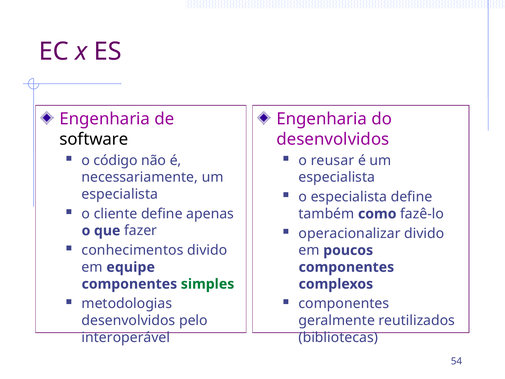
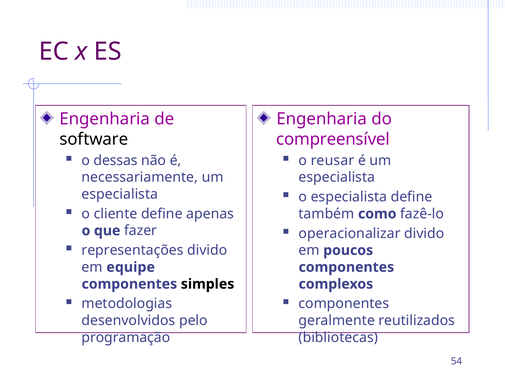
desenvolvidos: desenvolvidos -> compreensível (333, 139)
código: código -> dessas (116, 160)
conhecimentos: conhecimentos -> representações (133, 250)
simples colour: green -> black (208, 284)
interoperável: interoperável -> programação (126, 337)
